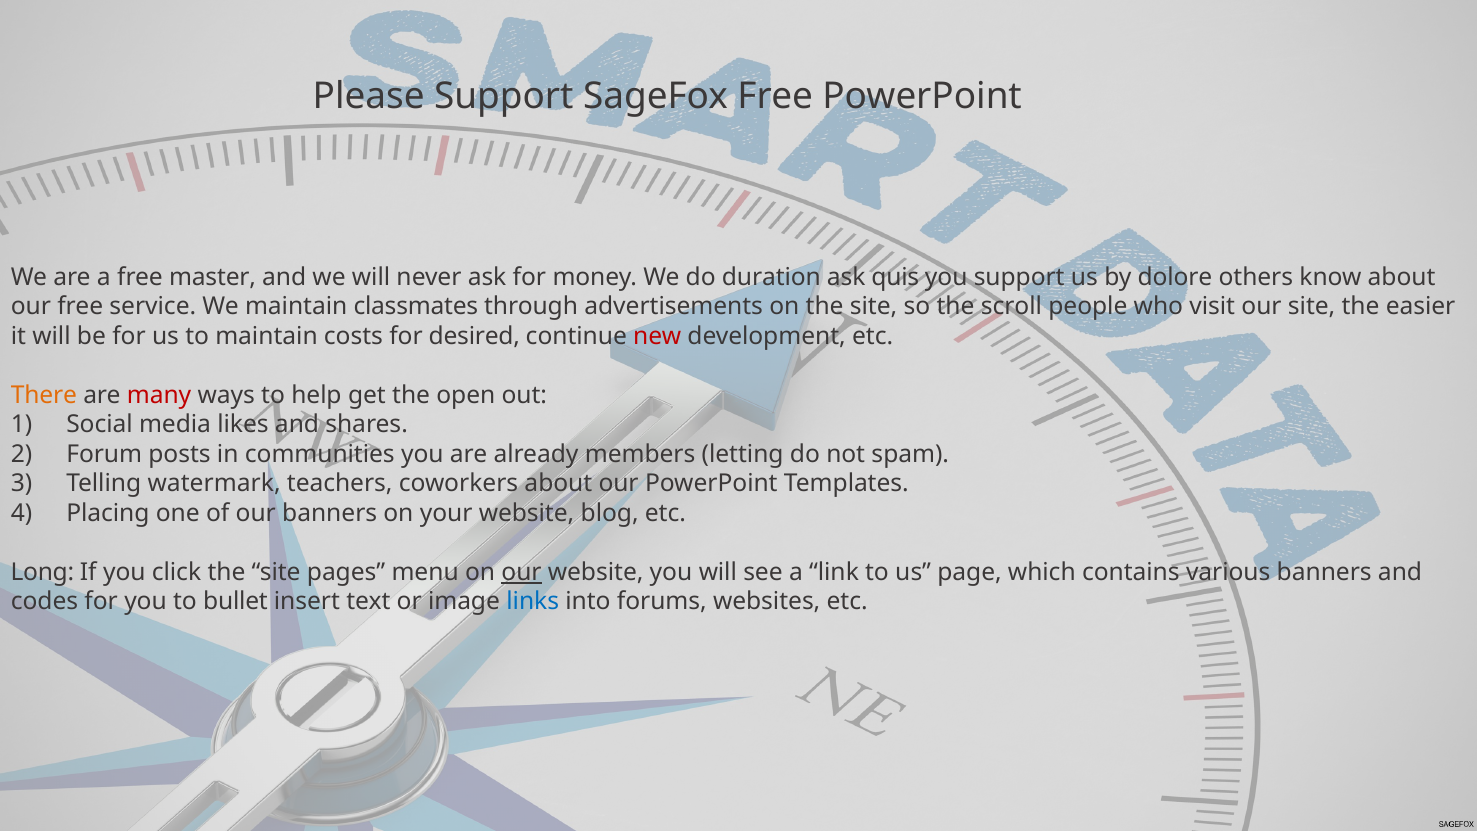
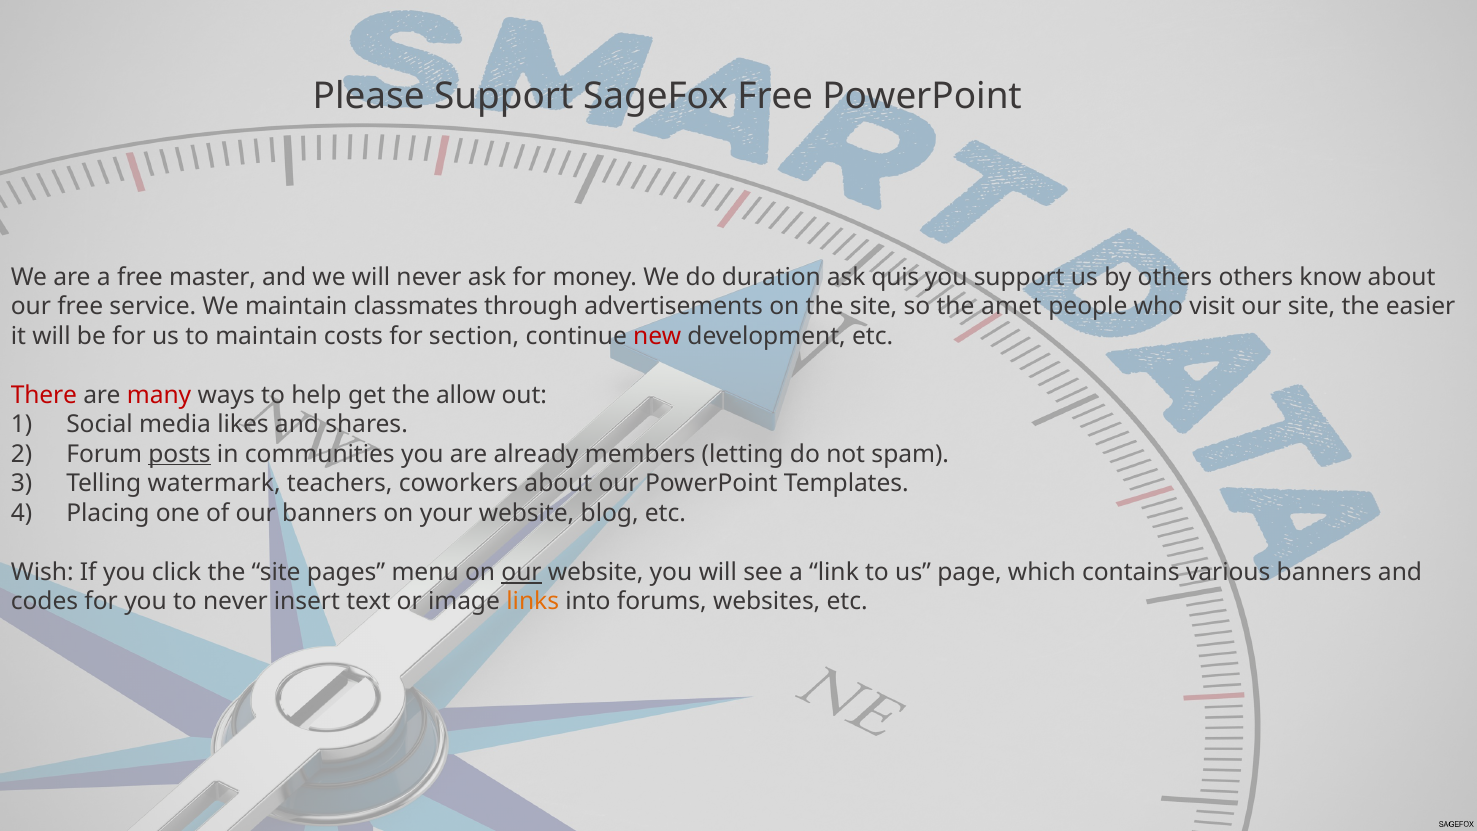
by dolore: dolore -> others (1175, 277)
scroll: scroll -> amet (1011, 306)
desired: desired -> section (474, 336)
There colour: orange -> red (44, 395)
open: open -> allow (466, 395)
posts underline: none -> present (180, 454)
Long: Long -> Wish (42, 572)
to bullet: bullet -> never (235, 602)
links colour: blue -> orange (533, 602)
